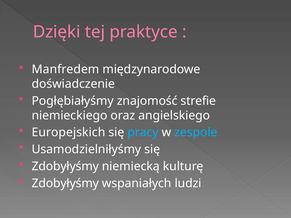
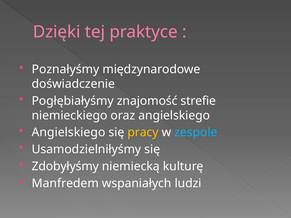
Manfredem: Manfredem -> Poznałyśmy (65, 69)
Europejskich: Europejskich -> Angielskiego (69, 133)
pracy colour: light blue -> yellow (143, 133)
Zdobyłyśmy: Zdobyłyśmy -> Manfredem (65, 183)
